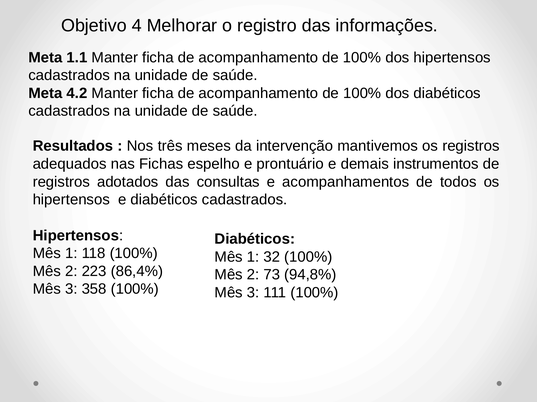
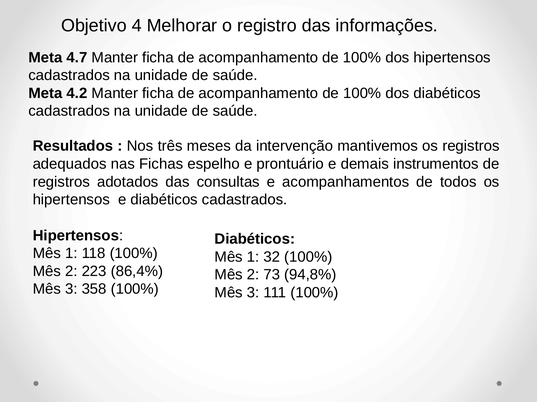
1.1: 1.1 -> 4.7 (77, 58)
